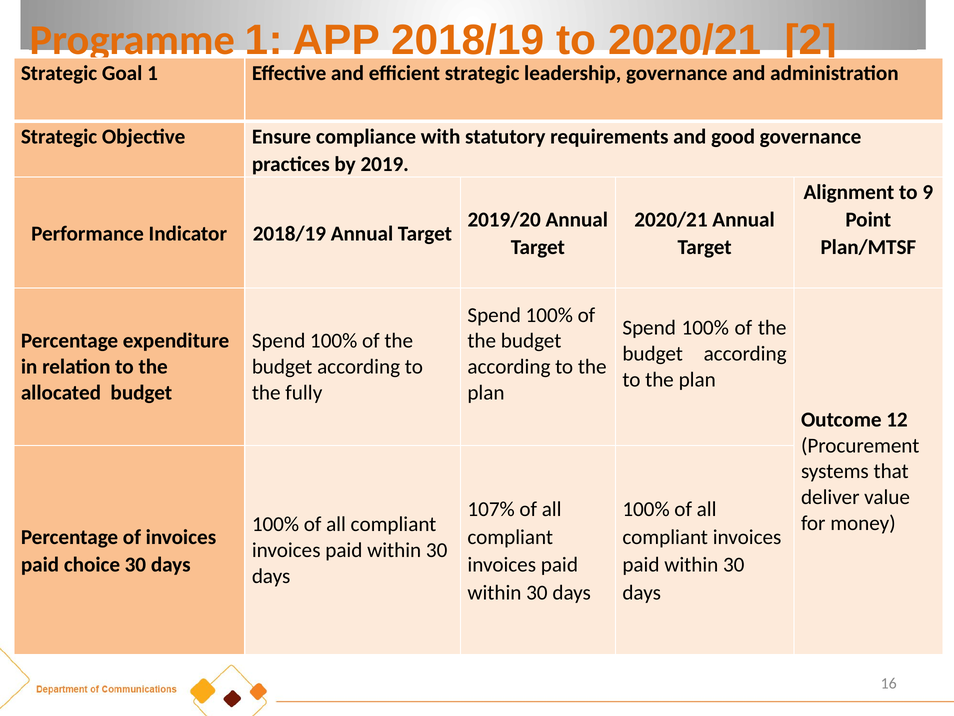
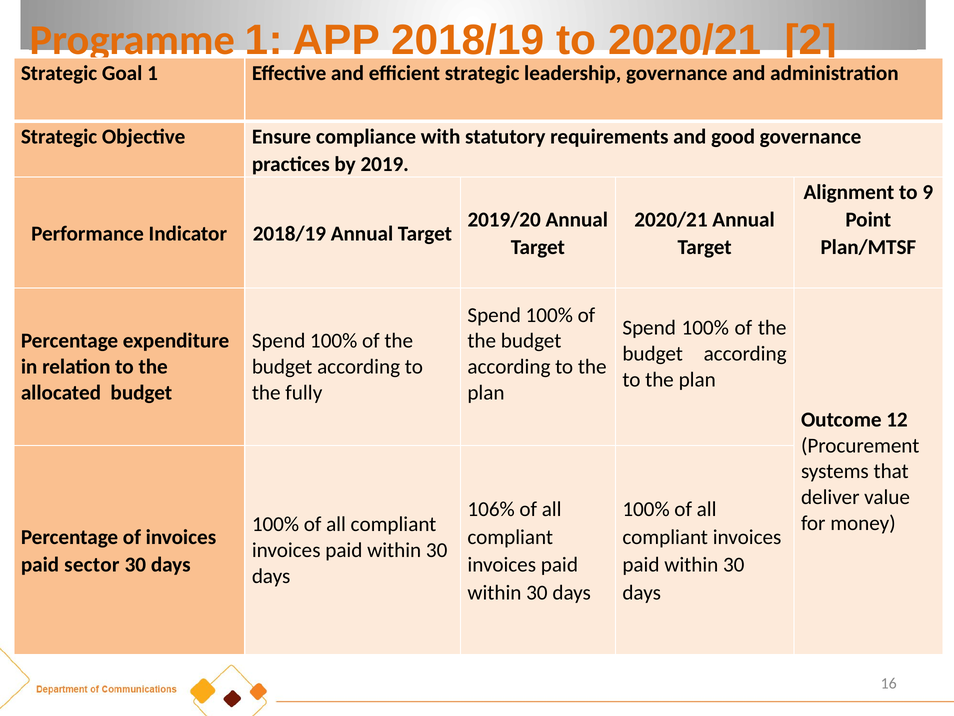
107%: 107% -> 106% (491, 509)
choice: choice -> sector (92, 565)
